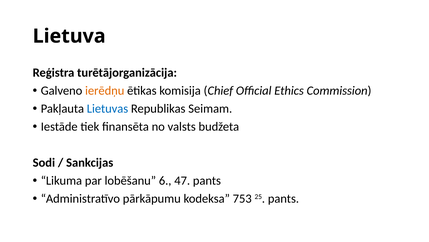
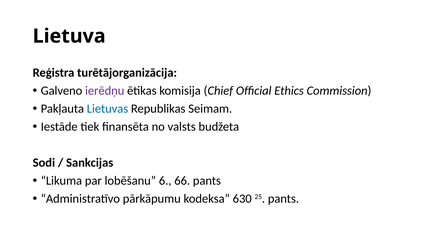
ierēdņu colour: orange -> purple (105, 90)
47: 47 -> 66 (182, 180)
753: 753 -> 630 (242, 198)
